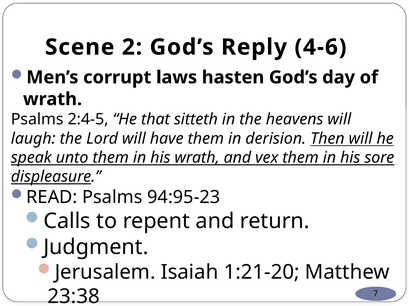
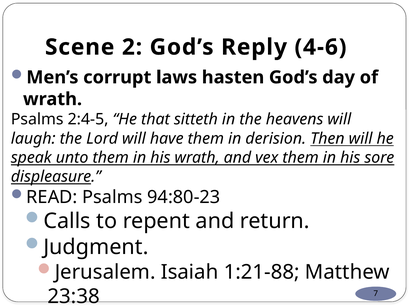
94:95-23: 94:95-23 -> 94:80-23 (184, 198)
1:21-20: 1:21-20 -> 1:21-88 (262, 273)
